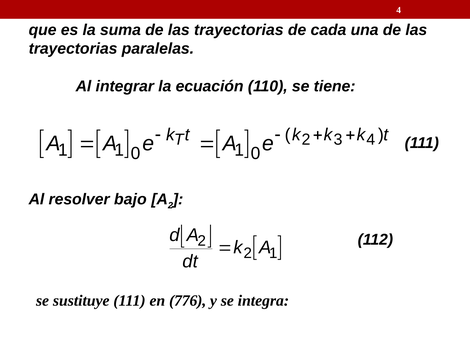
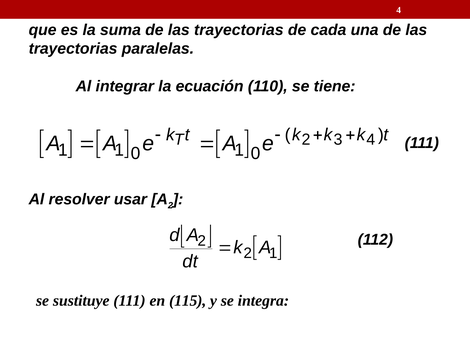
bajo: bajo -> usar (130, 199)
776: 776 -> 115 (188, 300)
